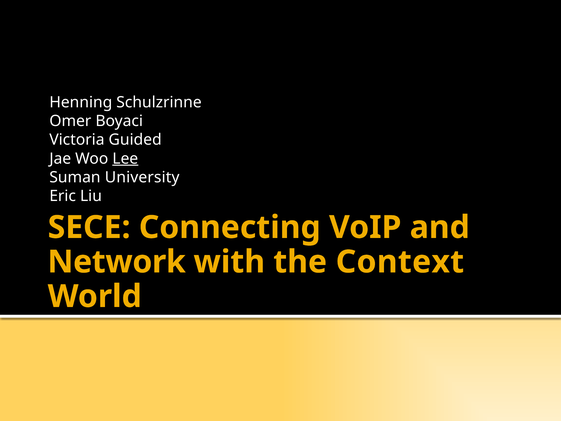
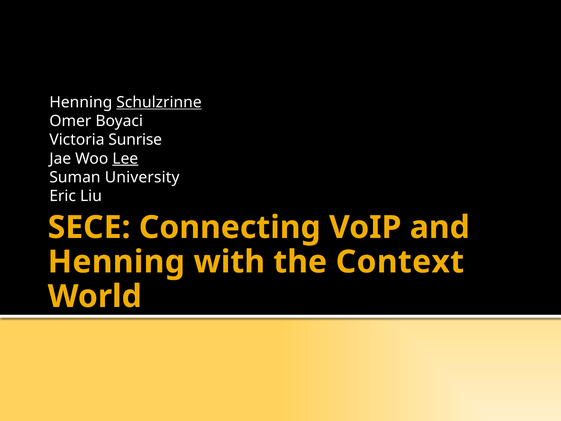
Schulzrinne underline: none -> present (159, 102)
Guided: Guided -> Sunrise (135, 140)
Network: Network -> Henning (116, 262)
